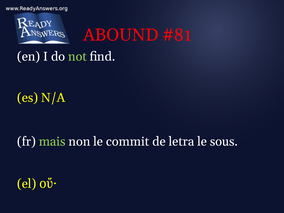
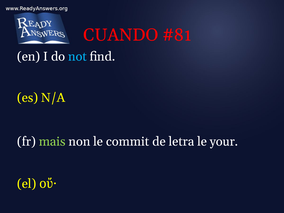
ABOUND: ABOUND -> CUANDO (121, 35)
not colour: light green -> light blue (78, 57)
sous: sous -> your (224, 142)
